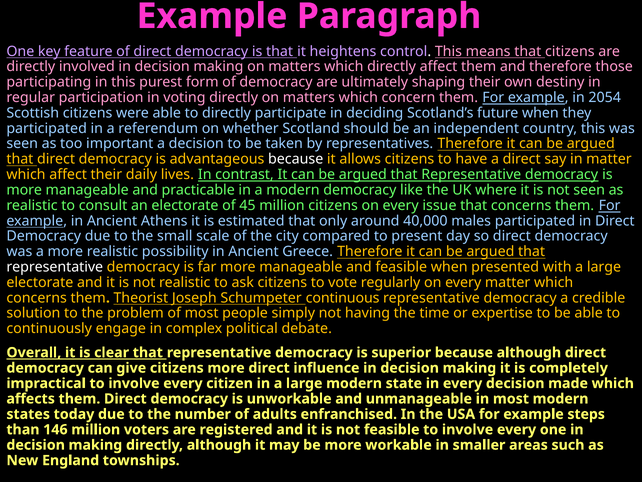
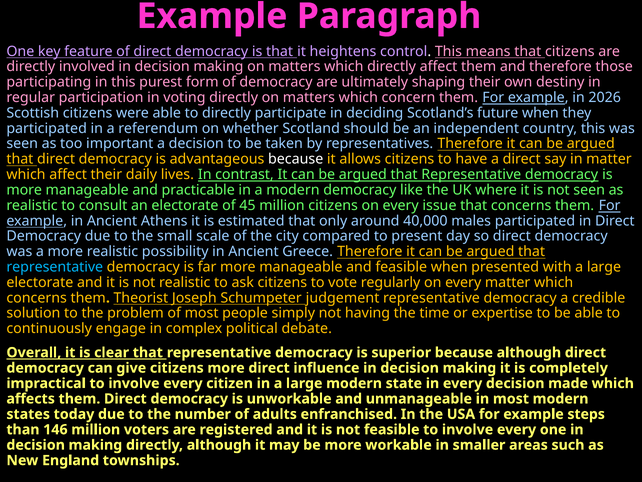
2054: 2054 -> 2026 (605, 97)
representative colour: white -> light blue (55, 267)
continuous: continuous -> judgement (343, 298)
